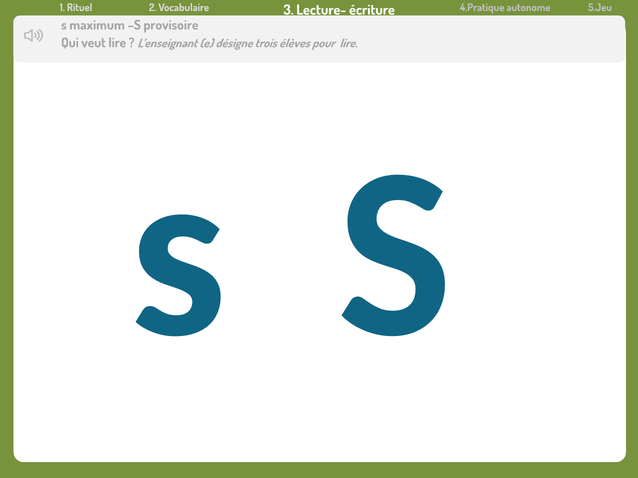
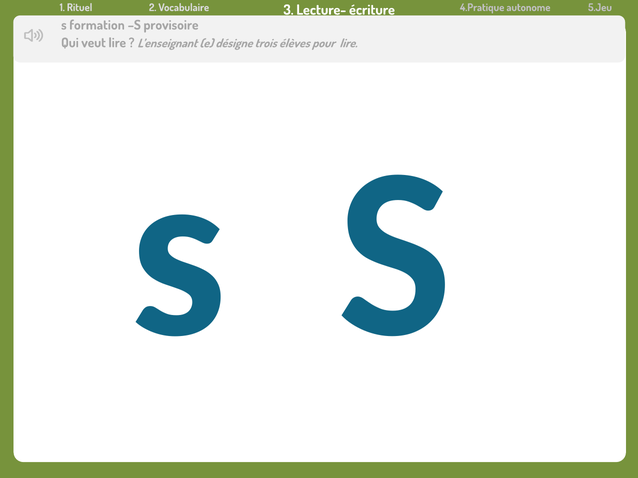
maximum: maximum -> formation (97, 25)
